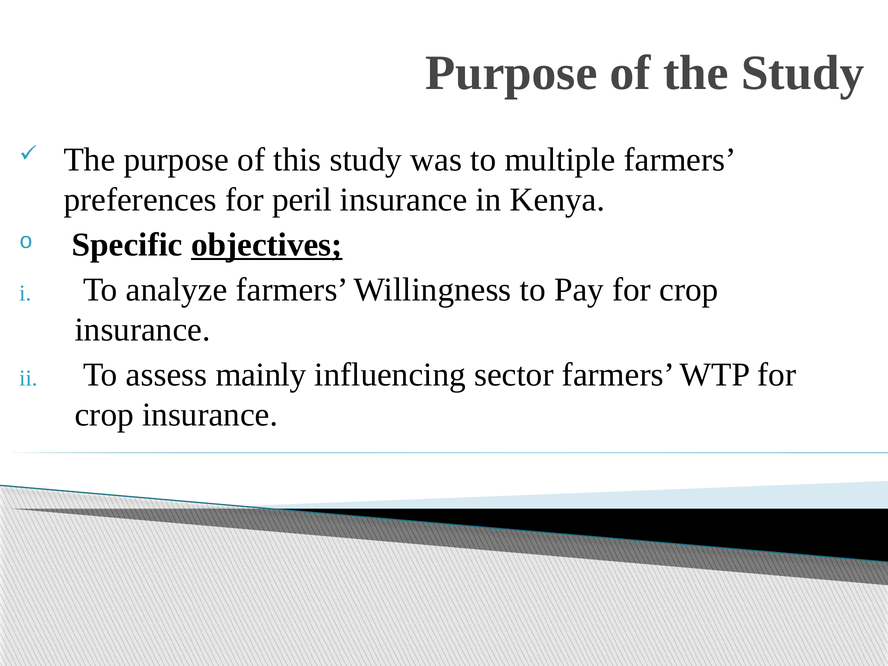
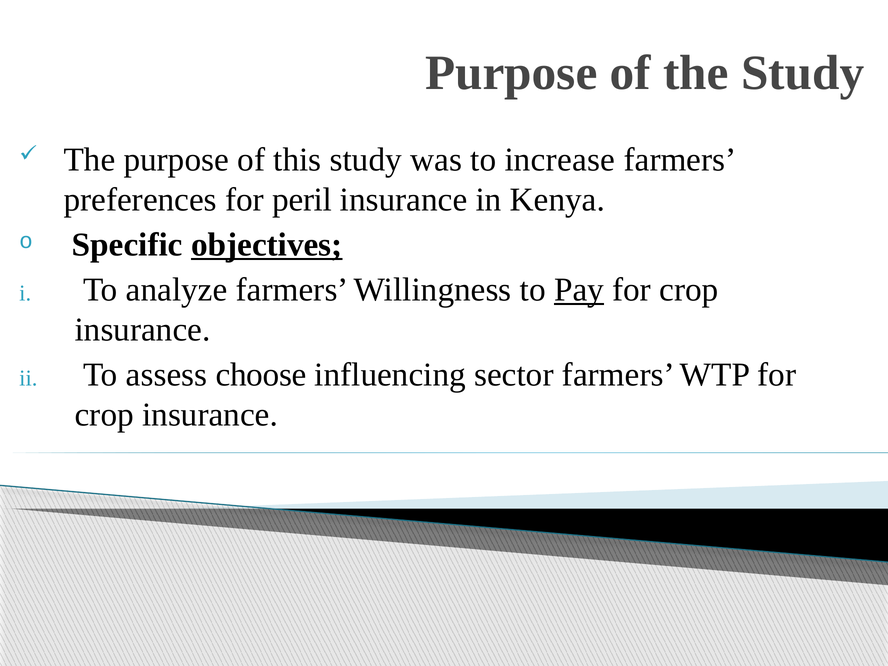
multiple: multiple -> increase (560, 160)
Pay underline: none -> present (579, 290)
mainly: mainly -> choose (261, 375)
